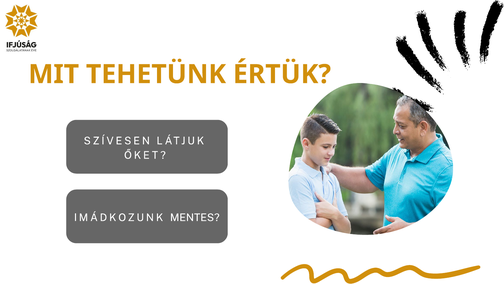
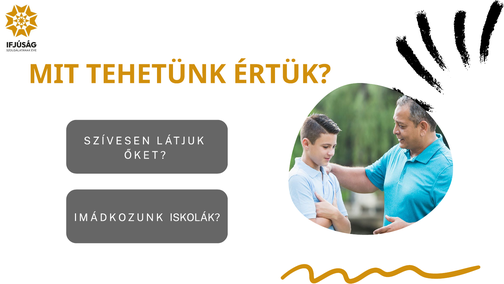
MENTES: MENTES -> ISKOLÁK (195, 217)
